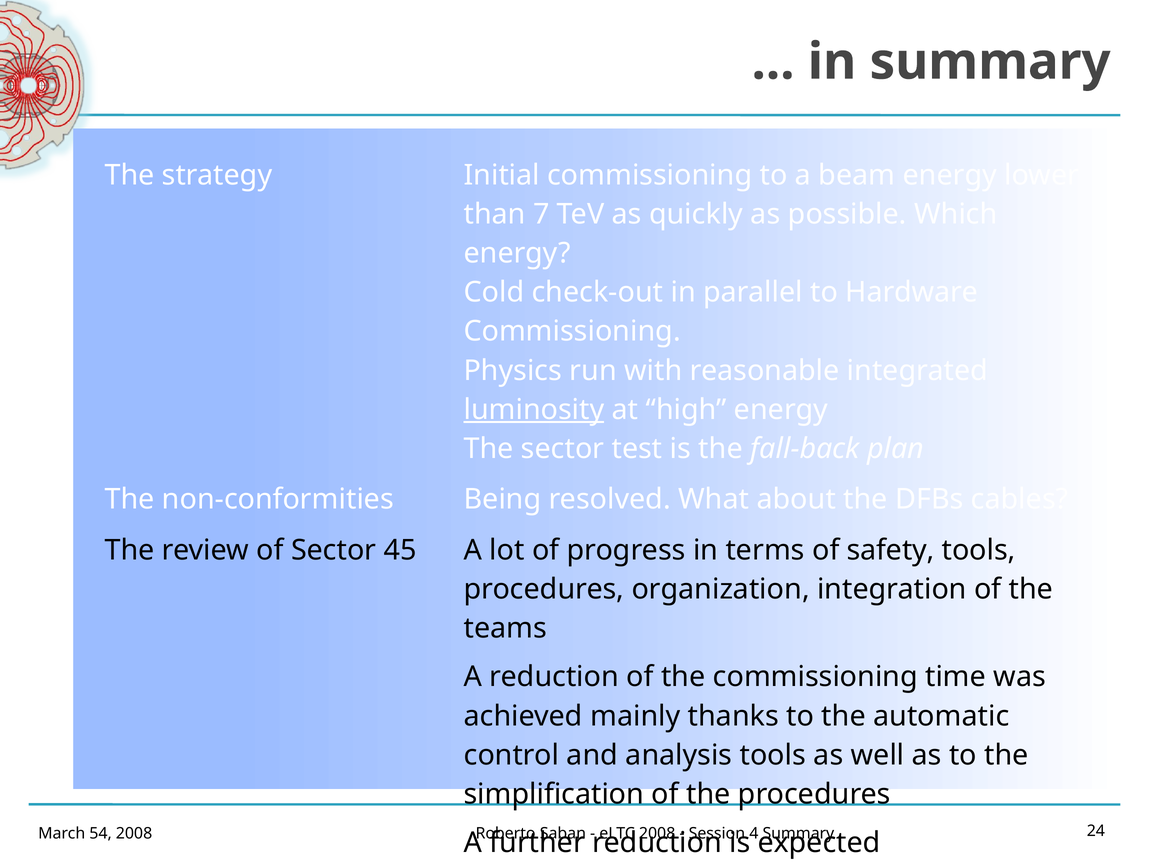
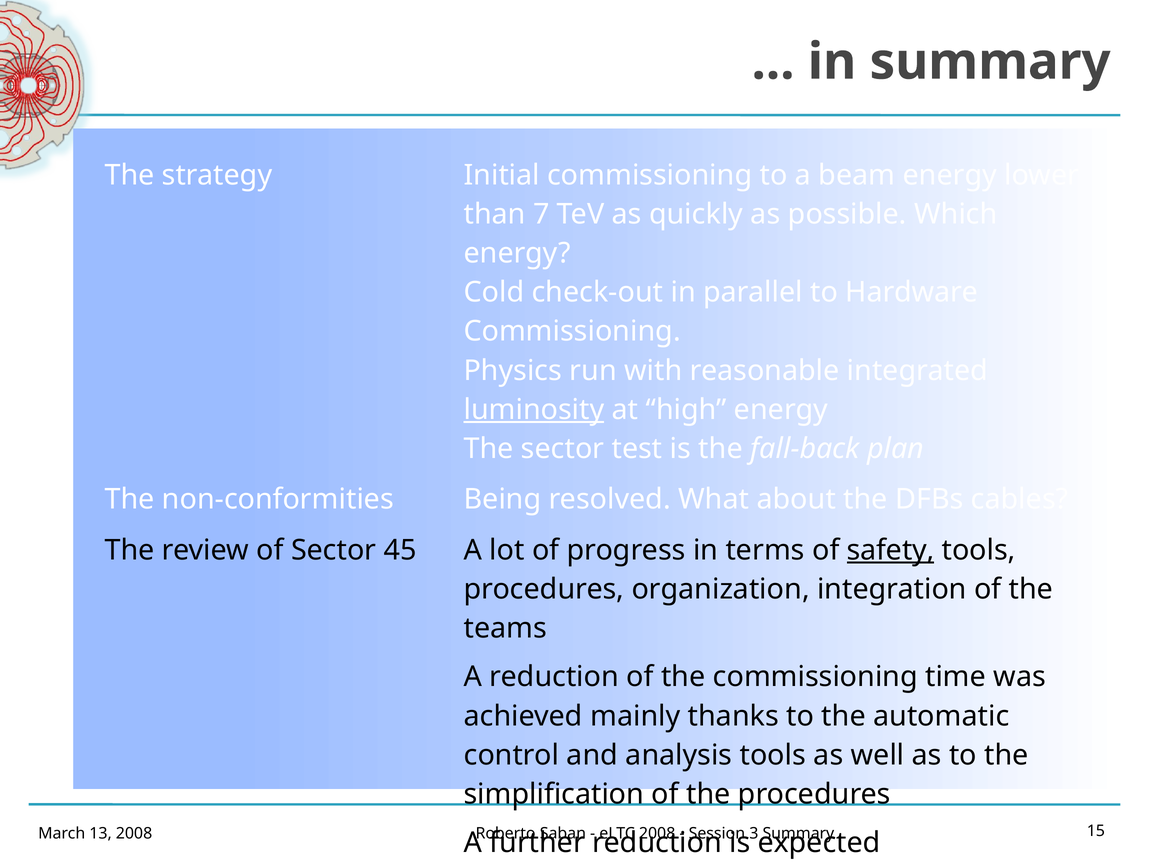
safety underline: none -> present (891, 550)
54: 54 -> 13 (101, 833)
4: 4 -> 3 (754, 833)
24: 24 -> 15 (1096, 831)
